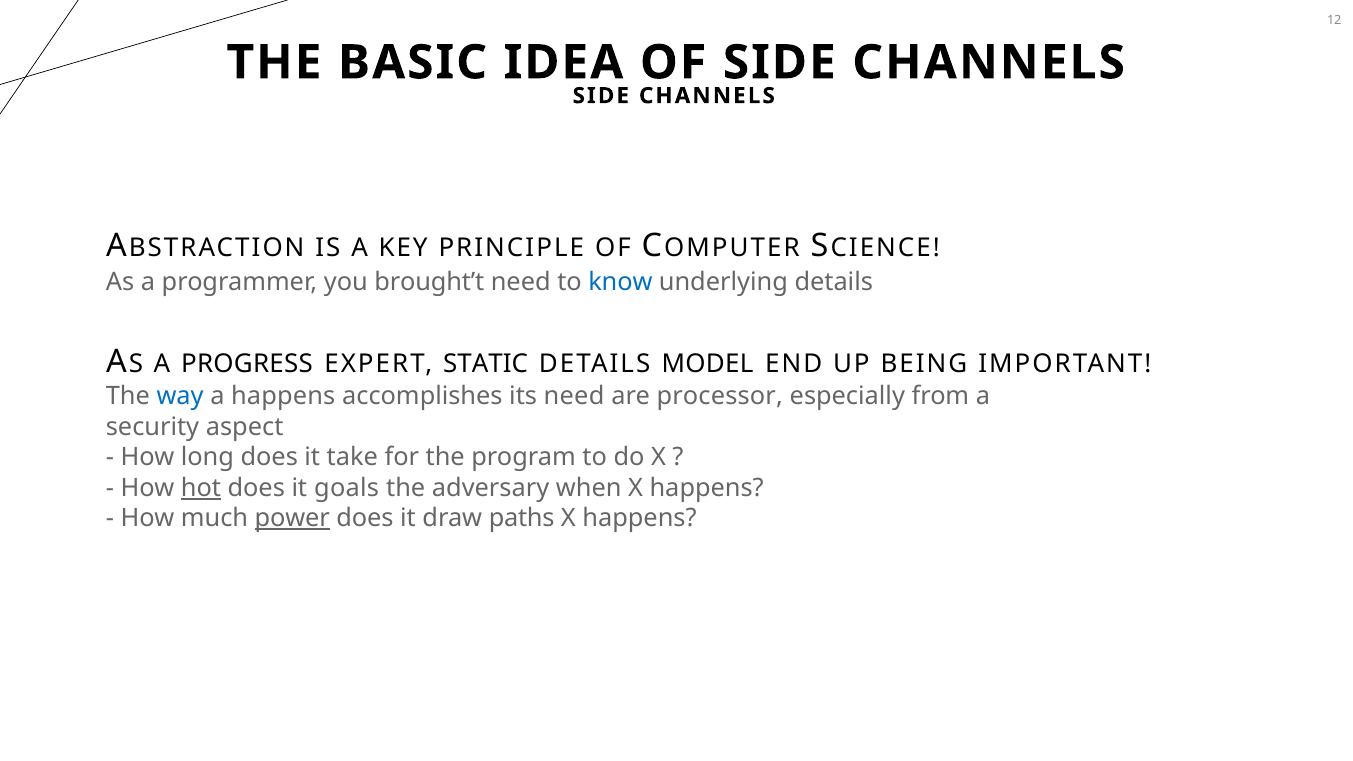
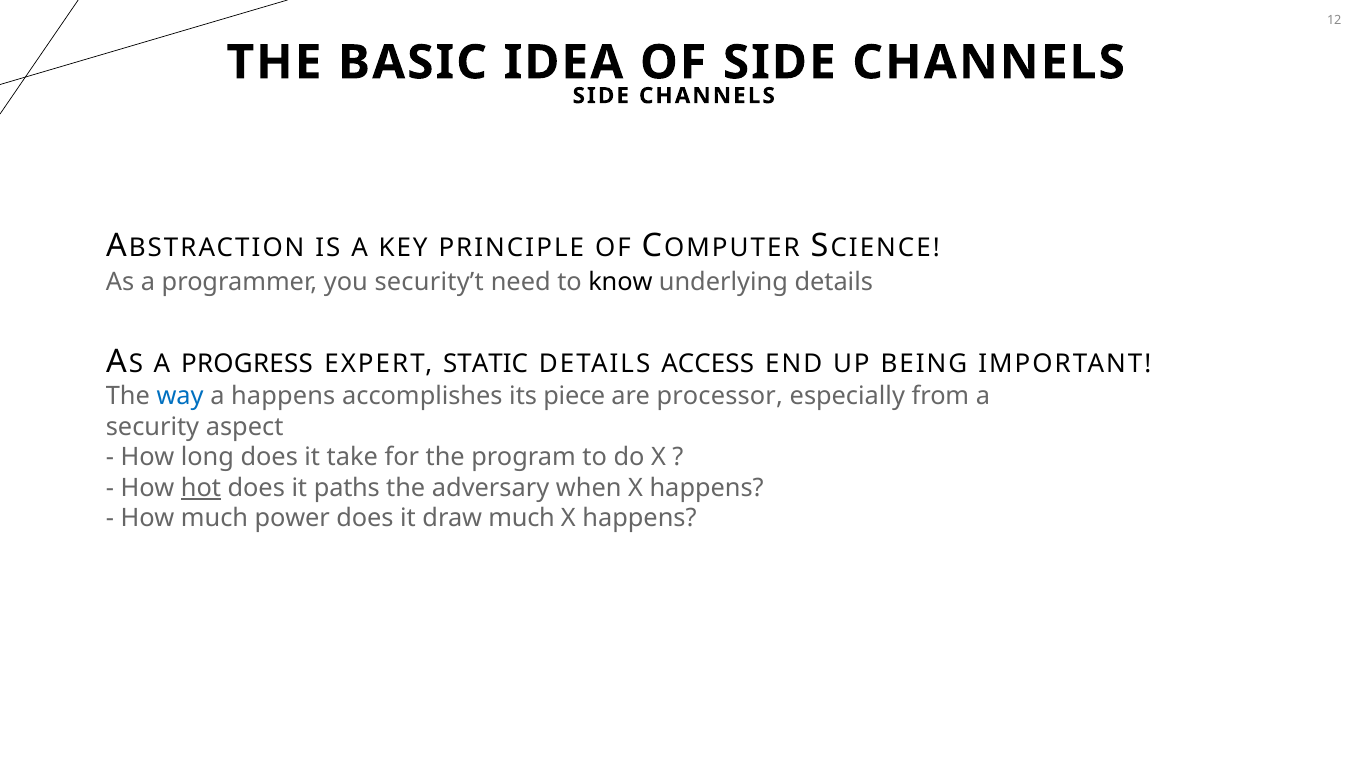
brought’t: brought’t -> security’t (429, 282)
know colour: blue -> black (620, 282)
MODEL: MODEL -> ACCESS (708, 364)
its need: need -> piece (574, 397)
goals: goals -> paths (347, 488)
power underline: present -> none (292, 518)
draw paths: paths -> much (522, 518)
